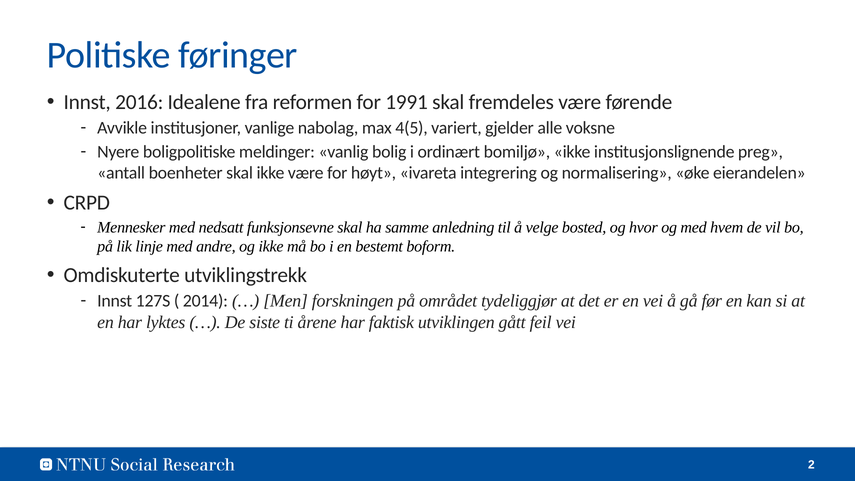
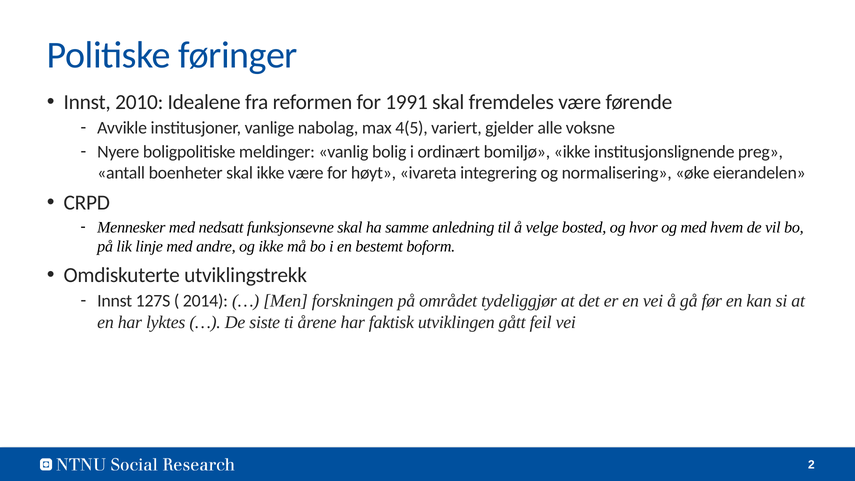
2016: 2016 -> 2010 (139, 102)
